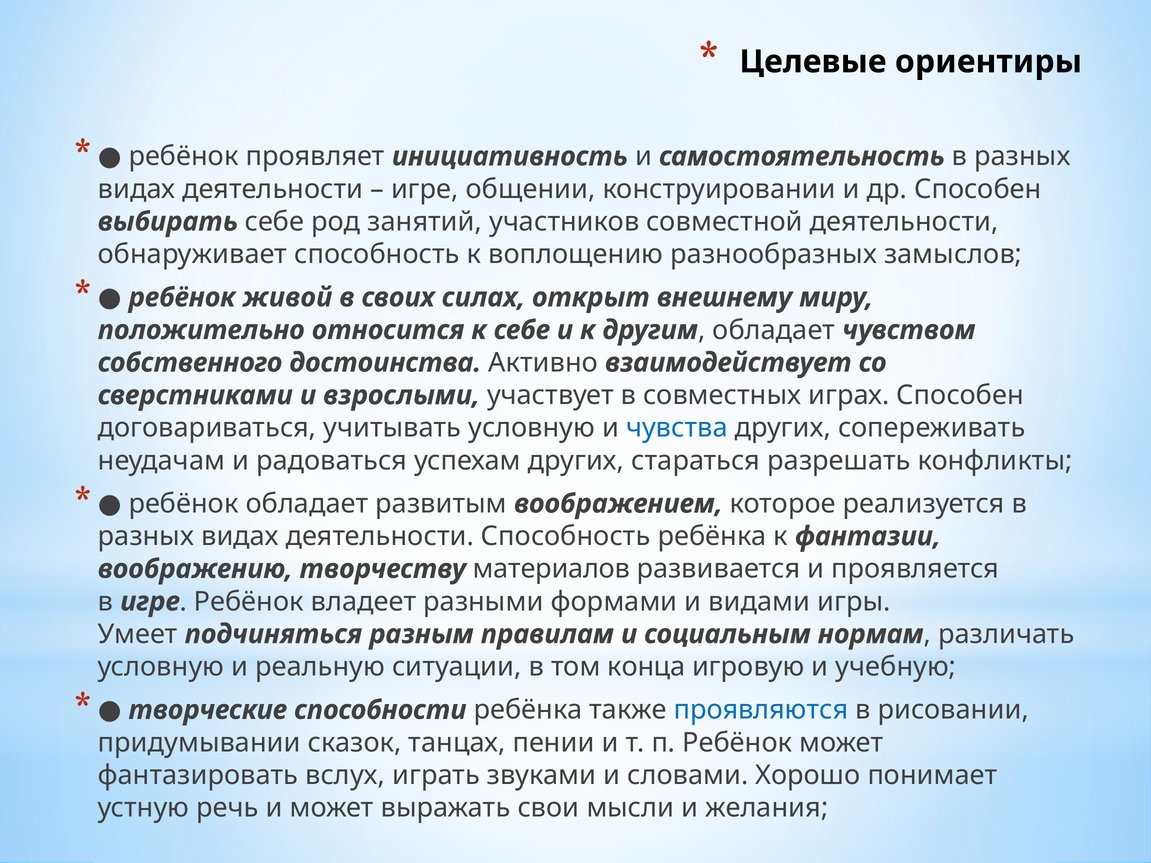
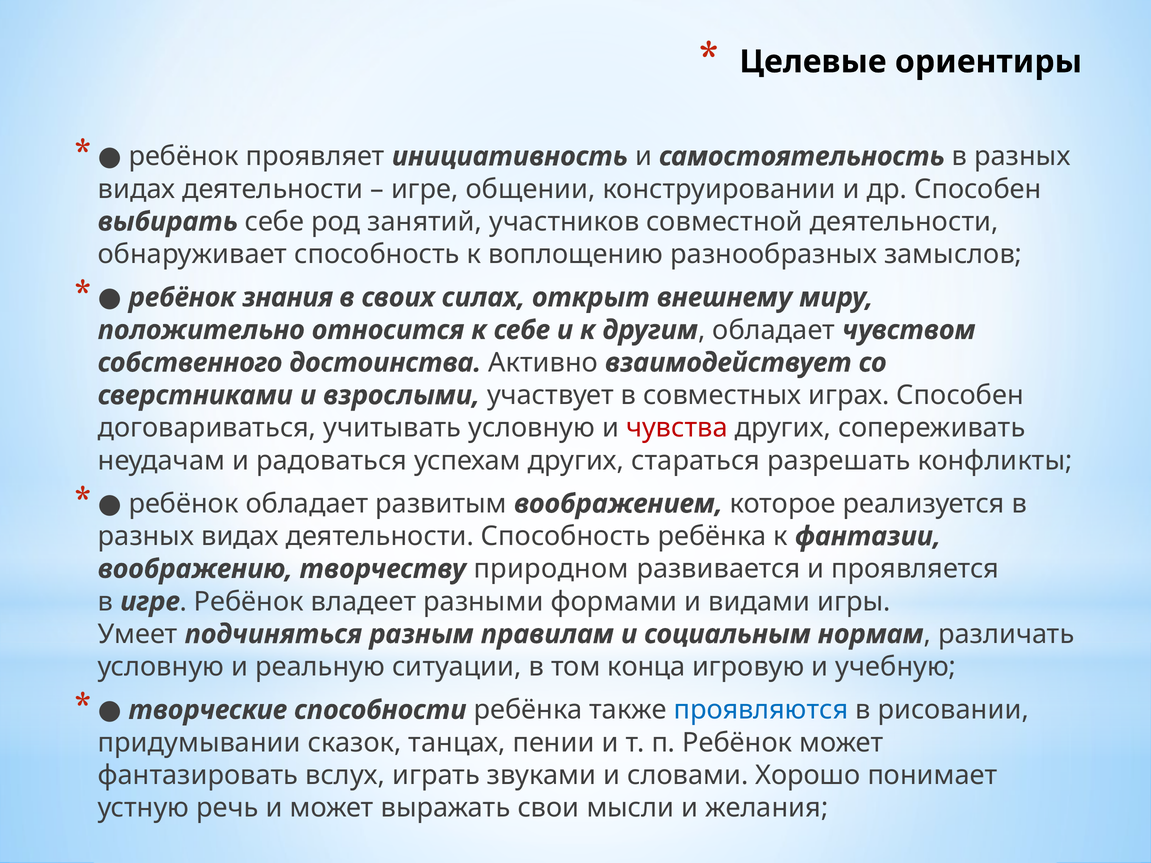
живой: живой -> знания (288, 298)
чувства colour: blue -> red (677, 428)
материалов: материалов -> природном (551, 569)
